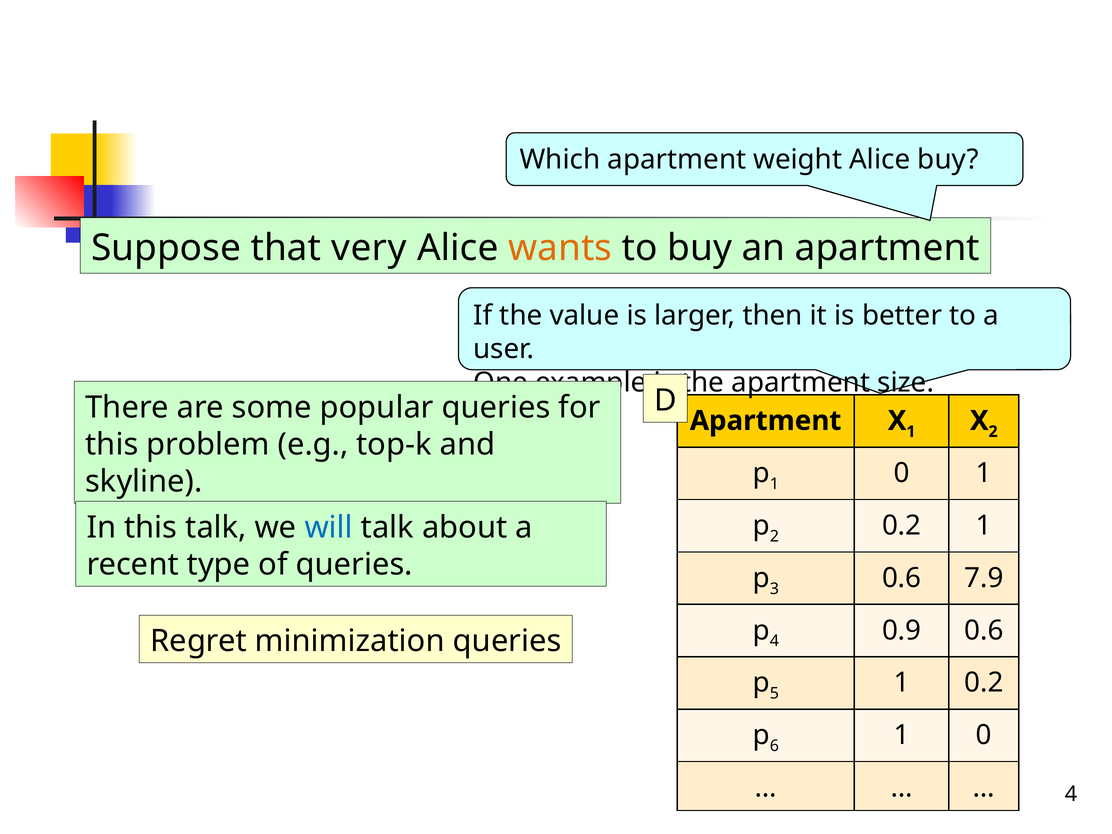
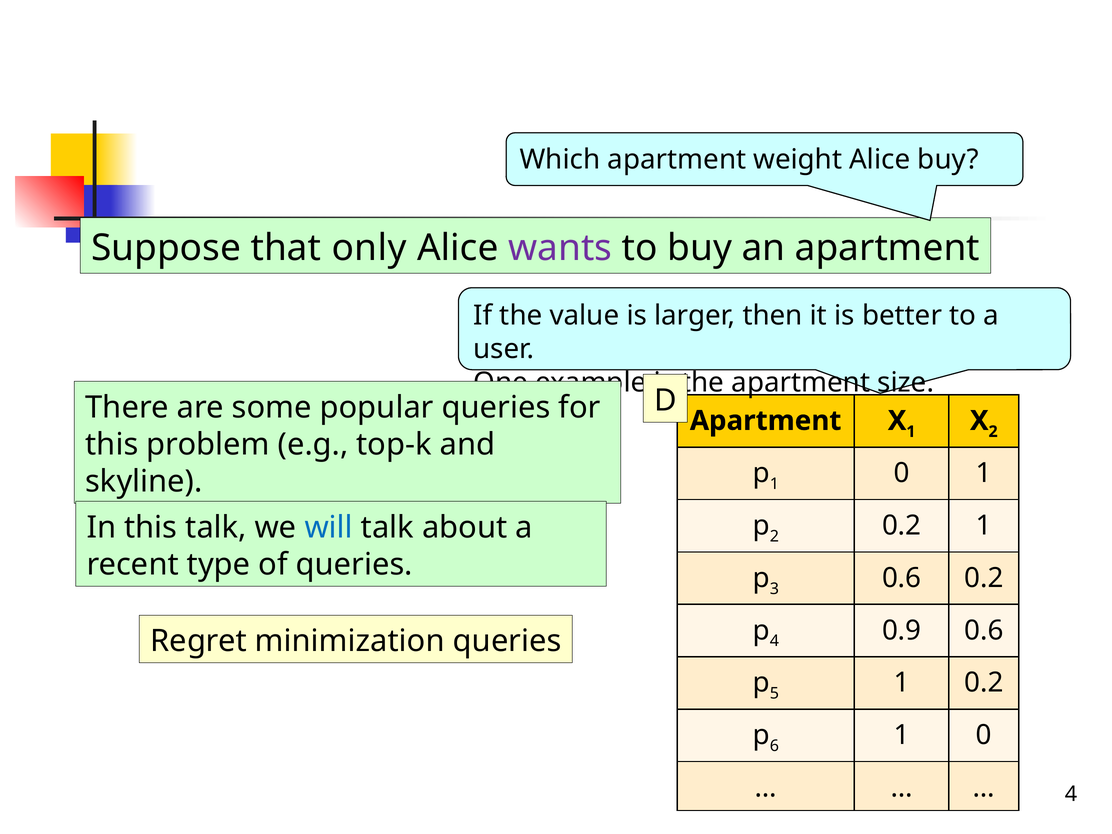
very: very -> only (369, 248)
wants colour: orange -> purple (560, 248)
0.6 7.9: 7.9 -> 0.2 (984, 578)
